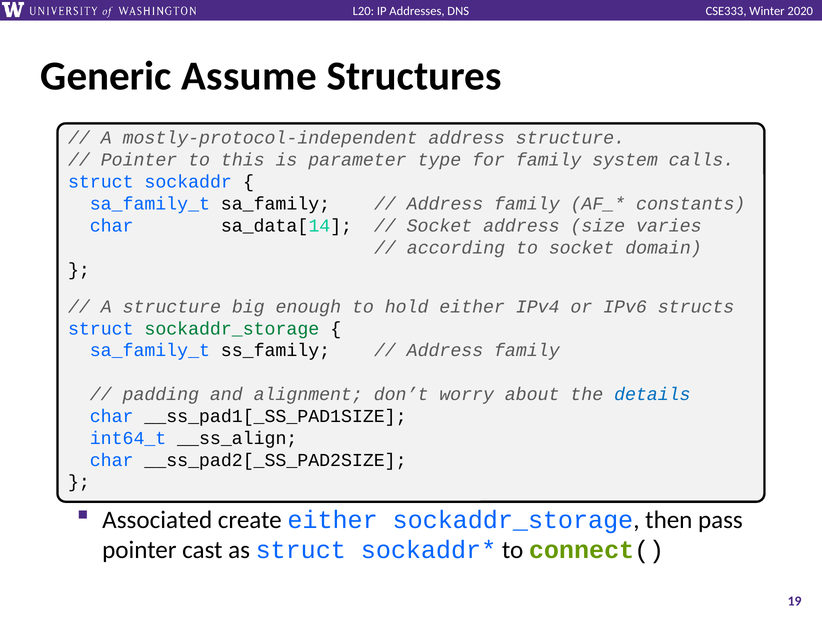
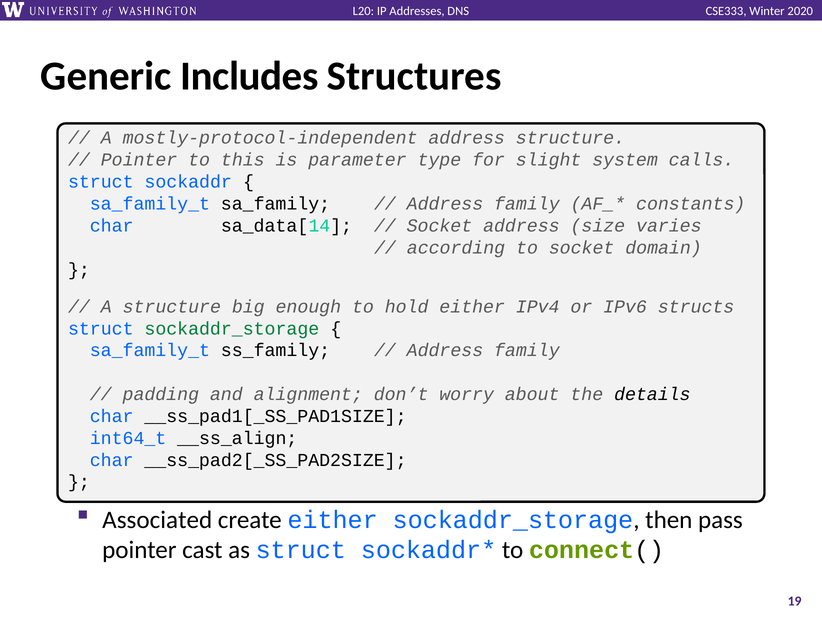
Assume: Assume -> Includes (249, 76)
for family: family -> slight (549, 160)
details colour: blue -> black (652, 394)
